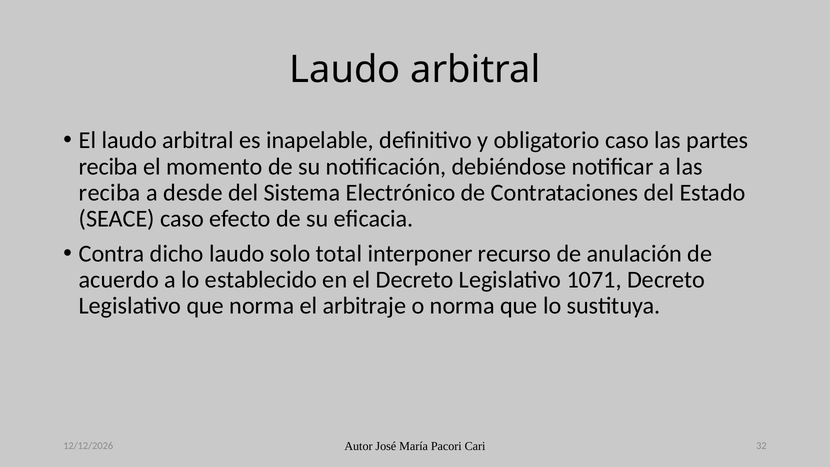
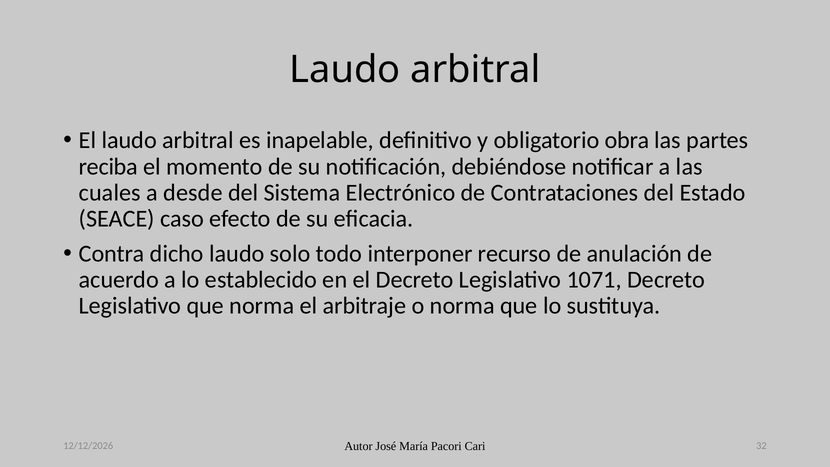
obligatorio caso: caso -> obra (627, 140)
reciba: reciba -> cuales (110, 193)
total: total -> todo (339, 254)
